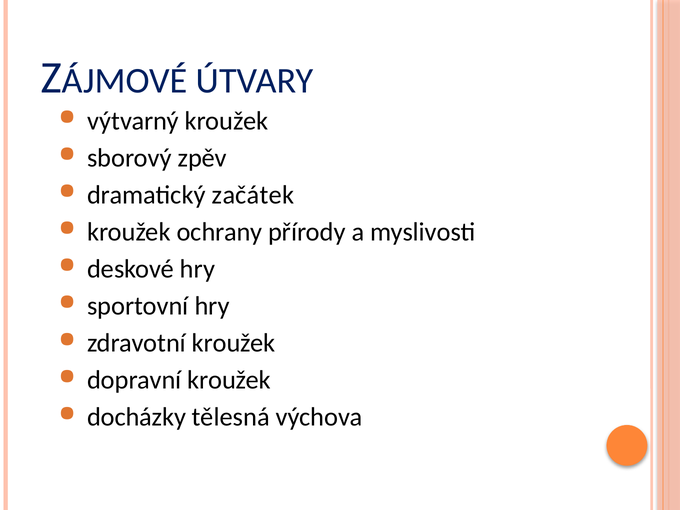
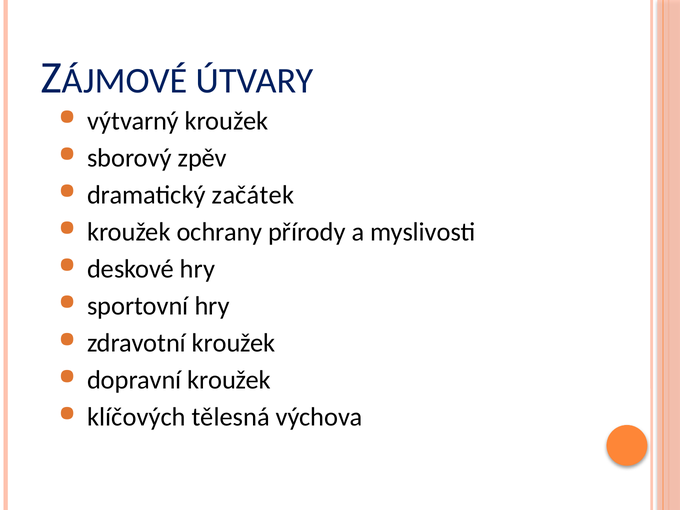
docházky: docházky -> klíčových (136, 417)
